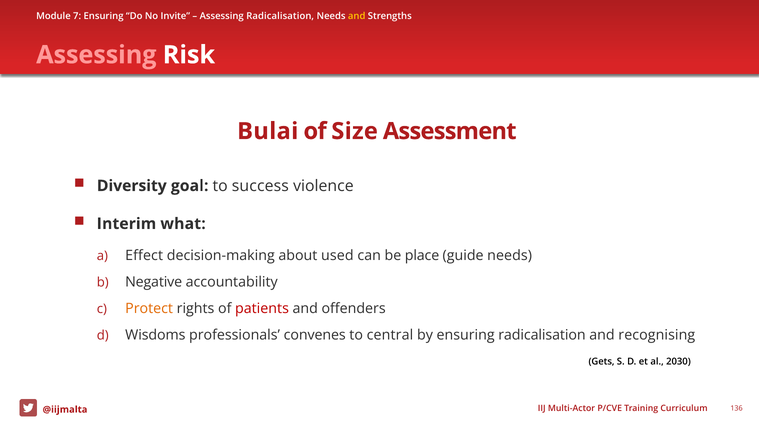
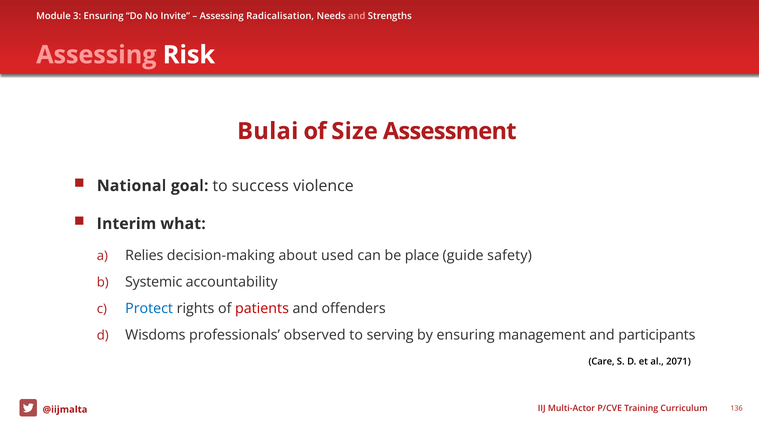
7: 7 -> 3 (77, 16)
and colour: yellow -> pink (357, 16)
Diversity: Diversity -> National (132, 186)
Effect: Effect -> Relies (144, 256)
guide needs: needs -> safety (510, 256)
Negative: Negative -> Systemic (154, 282)
Protect colour: orange -> blue (149, 308)
convenes: convenes -> observed (315, 335)
central: central -> serving (390, 335)
ensuring radicalisation: radicalisation -> management (542, 335)
recognising: recognising -> participants (657, 335)
Gets: Gets -> Care (602, 362)
2030: 2030 -> 2071 (678, 362)
